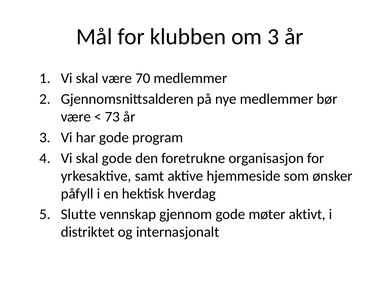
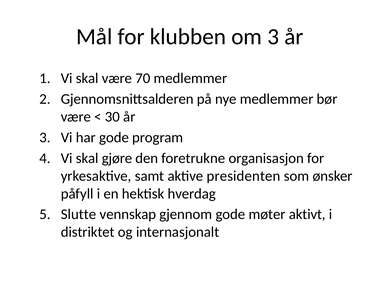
73: 73 -> 30 (112, 117)
skal gode: gode -> gjøre (117, 158)
hjemmeside: hjemmeside -> presidenten (243, 176)
